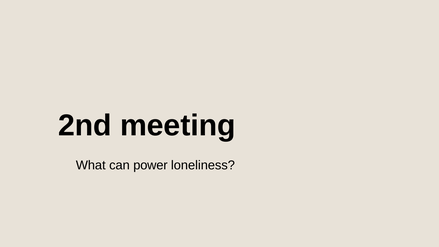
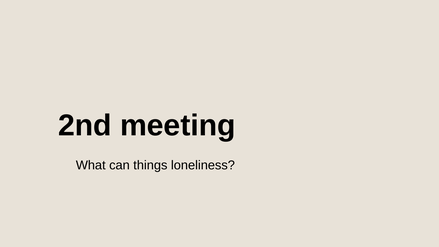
power: power -> things (150, 165)
